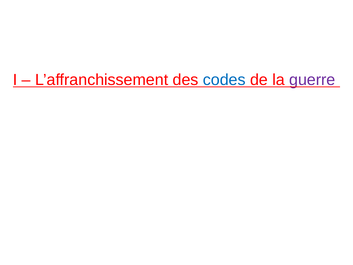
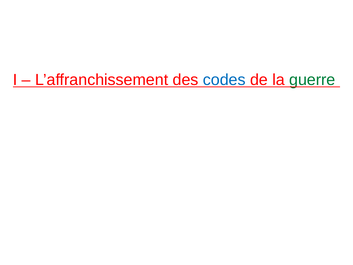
guerre colour: purple -> green (312, 80)
